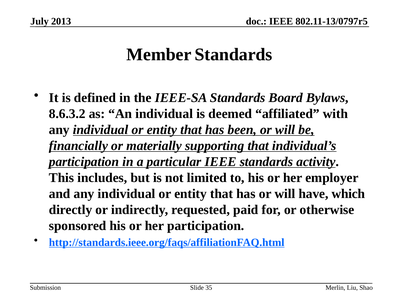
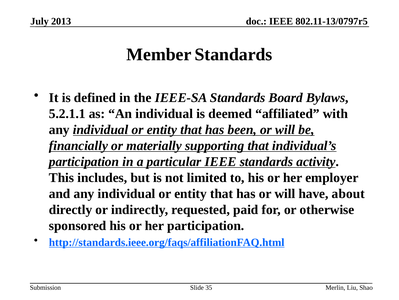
8.6.3.2: 8.6.3.2 -> 5.2.1.1 (67, 113)
which: which -> about (348, 193)
